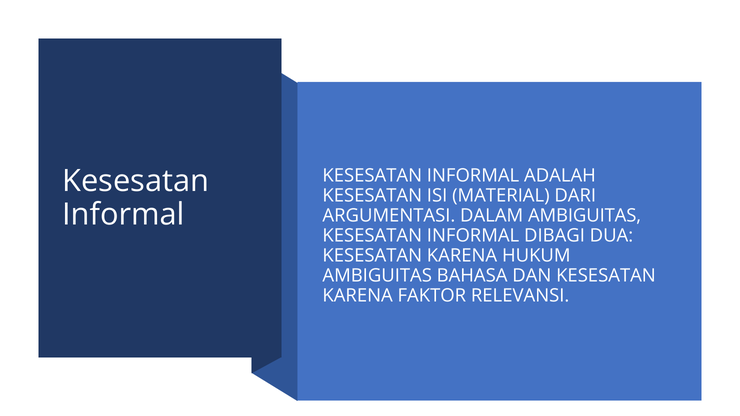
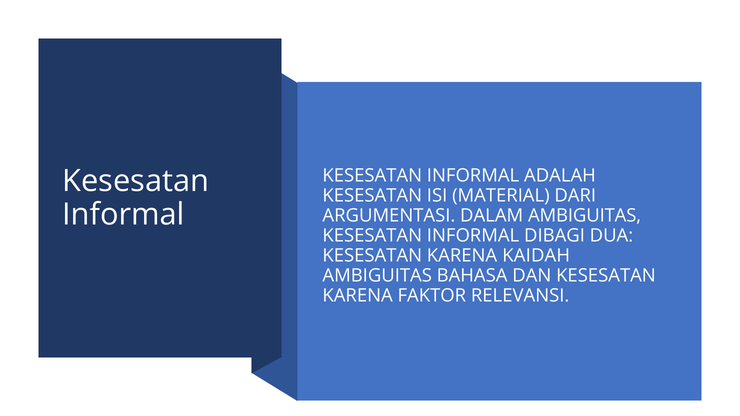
HUKUM: HUKUM -> KAIDAH (536, 256)
